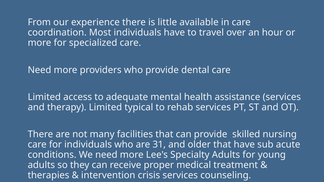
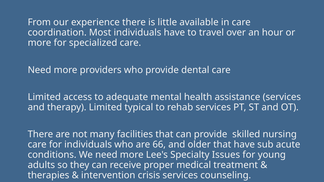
31: 31 -> 66 (159, 145)
Specialty Adults: Adults -> Issues (226, 155)
